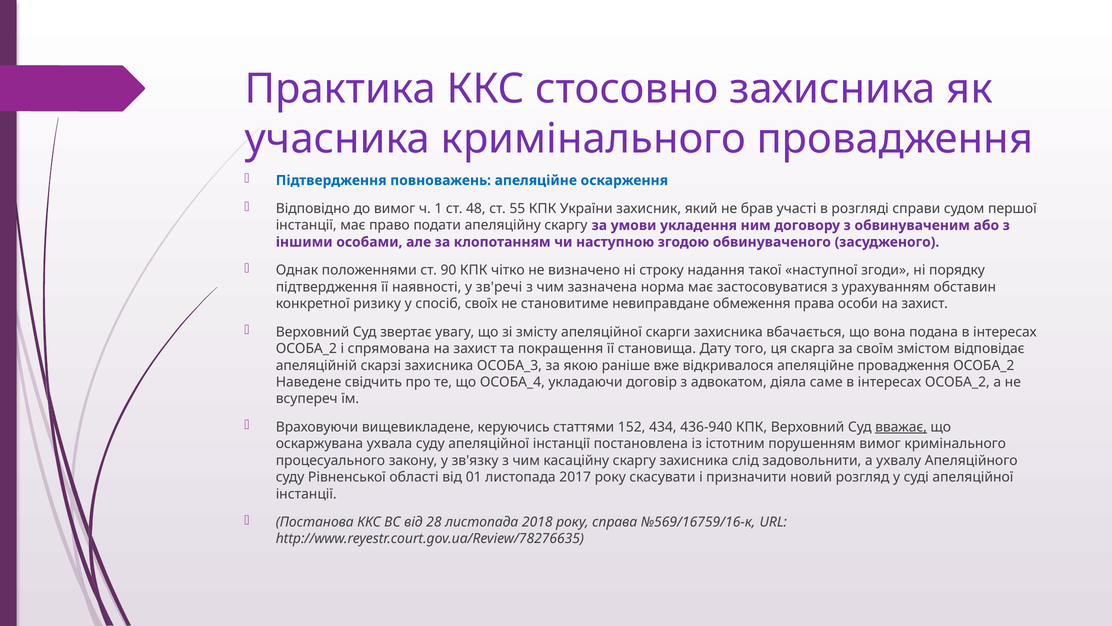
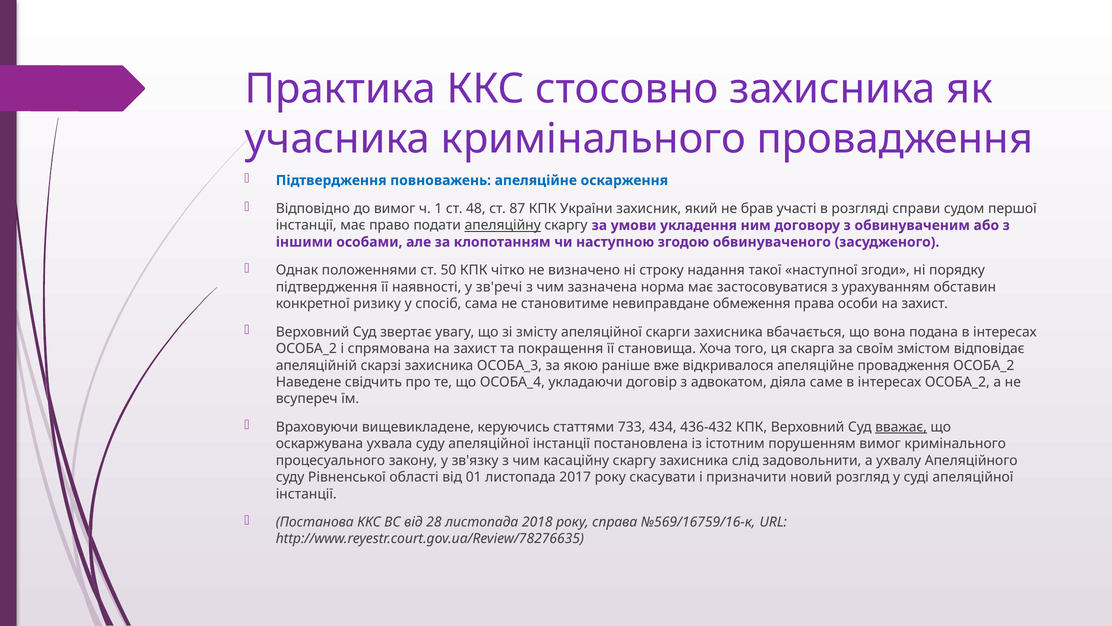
55: 55 -> 87 (517, 209)
апеляційну underline: none -> present (503, 225)
90: 90 -> 50 (448, 270)
своїх: своїх -> сама (481, 304)
Дату: Дату -> Хоча (715, 348)
152: 152 -> 733 (632, 427)
436-940: 436-940 -> 436-432 (706, 427)
